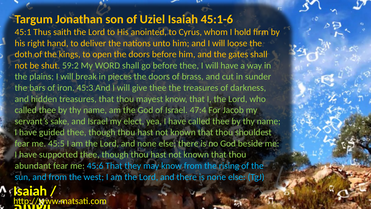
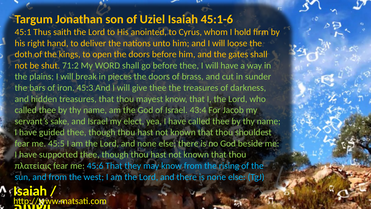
59:2: 59:2 -> 71:2 (70, 65)
47:4: 47:4 -> 43:4 (198, 110)
abundant: abundant -> πλατείαις (33, 166)
